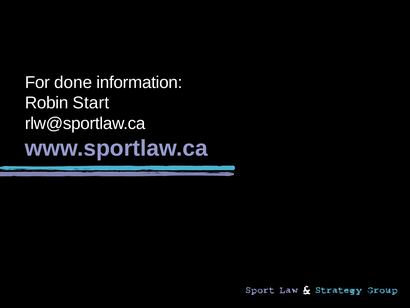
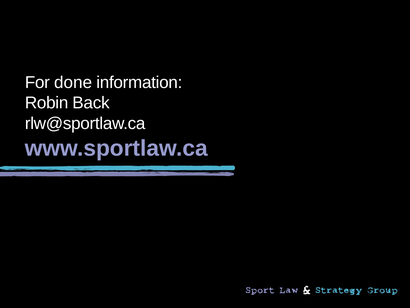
Start: Start -> Back (91, 103)
